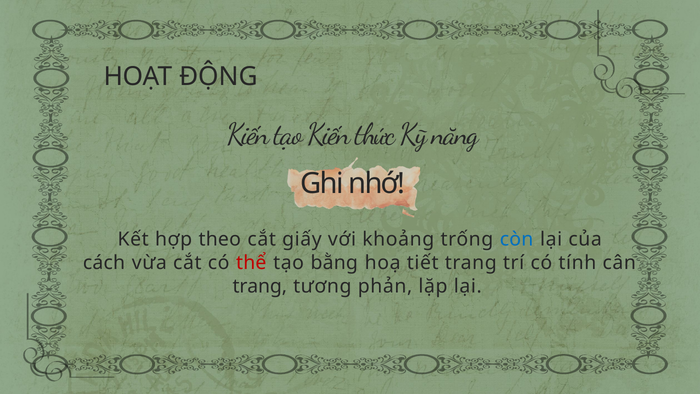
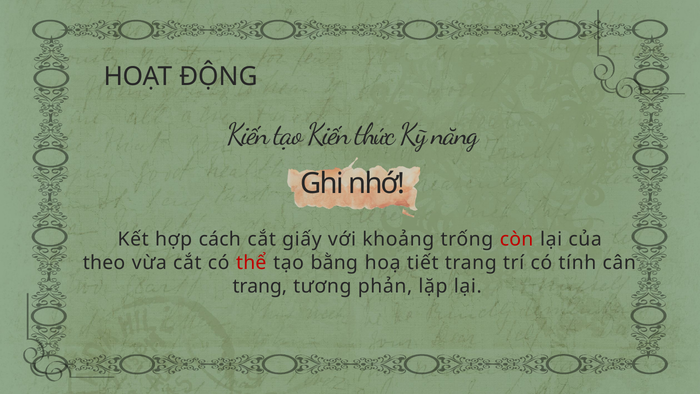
theo: theo -> cách (220, 239)
còn colour: blue -> red (517, 239)
cách: cách -> theo (104, 263)
